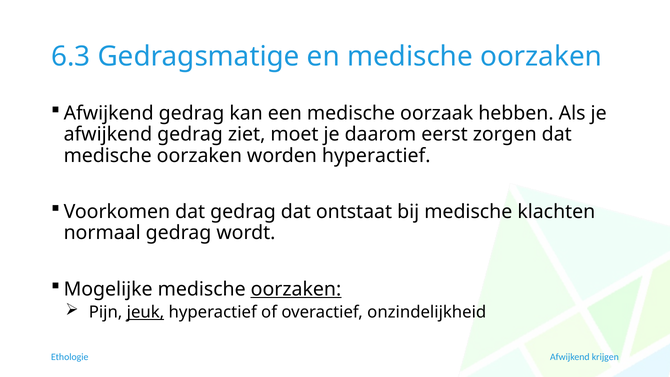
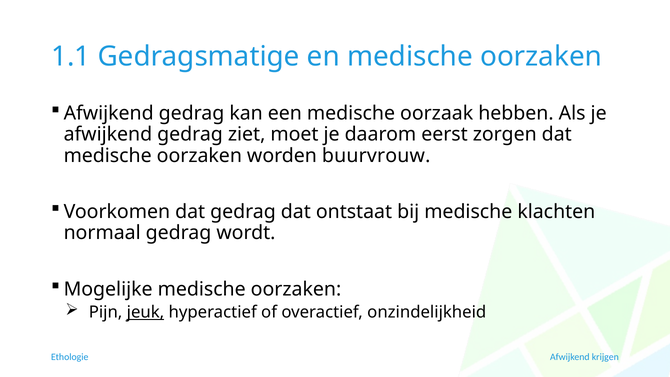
6.3: 6.3 -> 1.1 (71, 56)
worden hyperactief: hyperactief -> buurvrouw (376, 155)
oorzaken underline: present -> none (296, 289)
